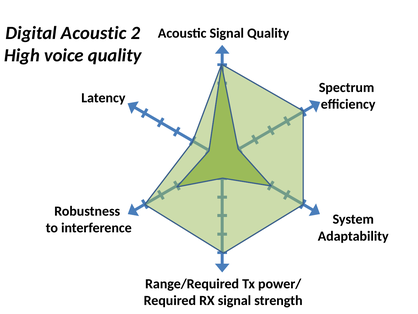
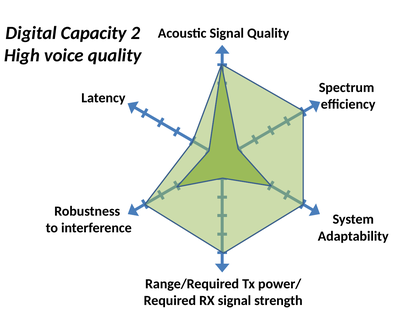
Digital Acoustic: Acoustic -> Capacity (94, 33)
